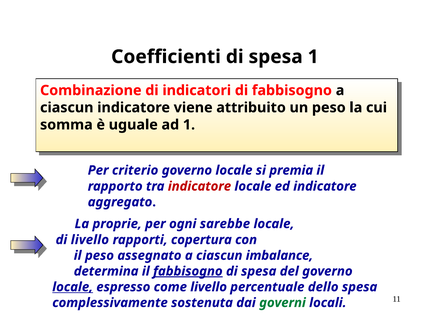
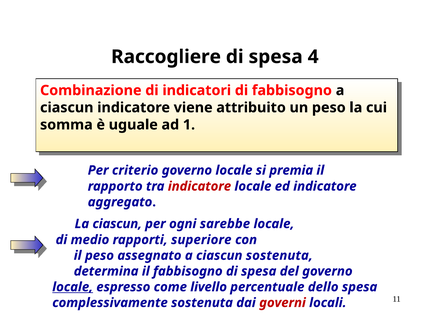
Coefficienti: Coefficienti -> Raccogliere (166, 57)
spesa 1: 1 -> 4 (313, 57)
La proprie: proprie -> ciascun (117, 224)
di livello: livello -> medio (90, 240)
copertura: copertura -> superiore (201, 240)
ciascun imbalance: imbalance -> sostenuta (279, 256)
fabbisogno underline: present -> none (188, 272)
governi colour: green -> red (283, 303)
